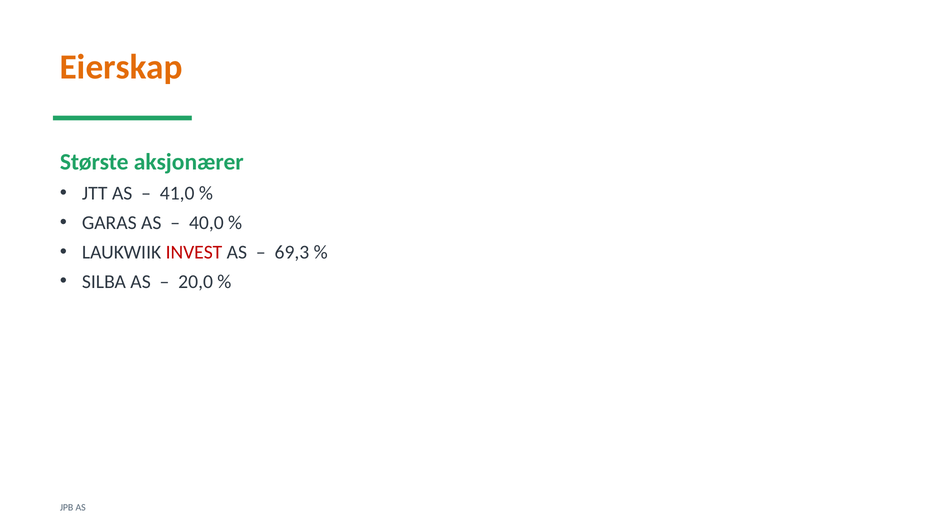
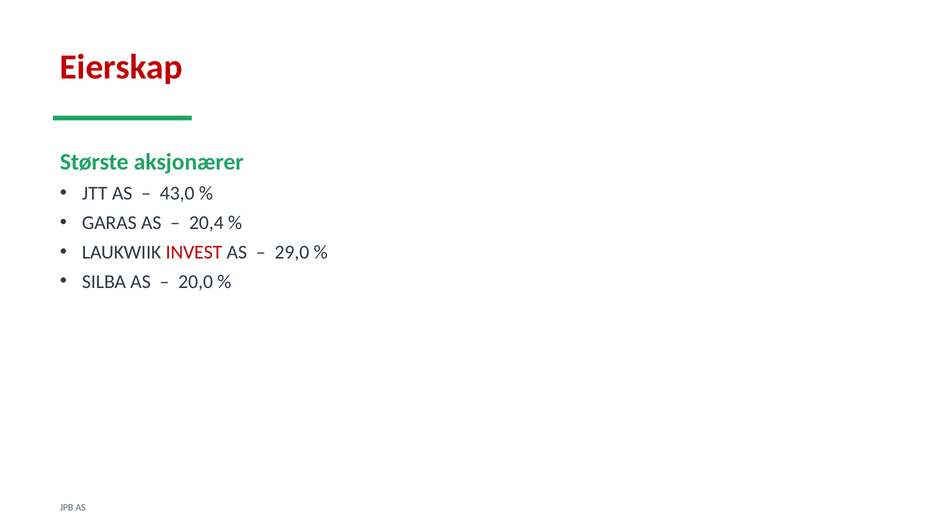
Eierskap colour: orange -> red (121, 67)
41,0: 41,0 -> 43,0 (177, 193)
40,0: 40,0 -> 20,4 (206, 223)
69,3: 69,3 -> 29,0 (292, 252)
